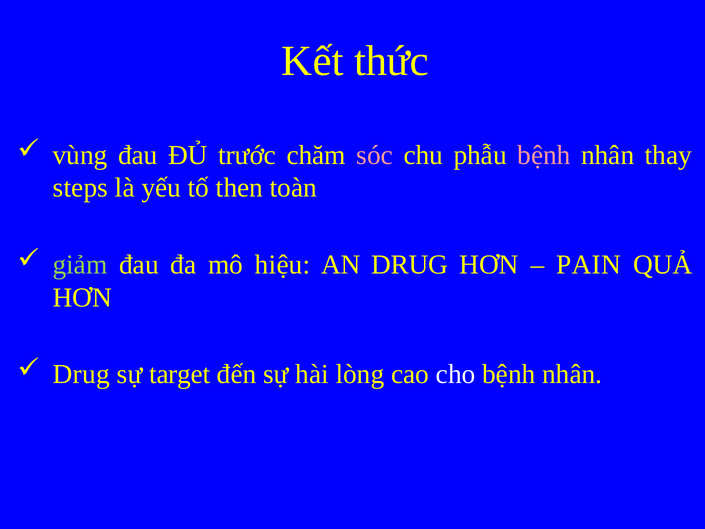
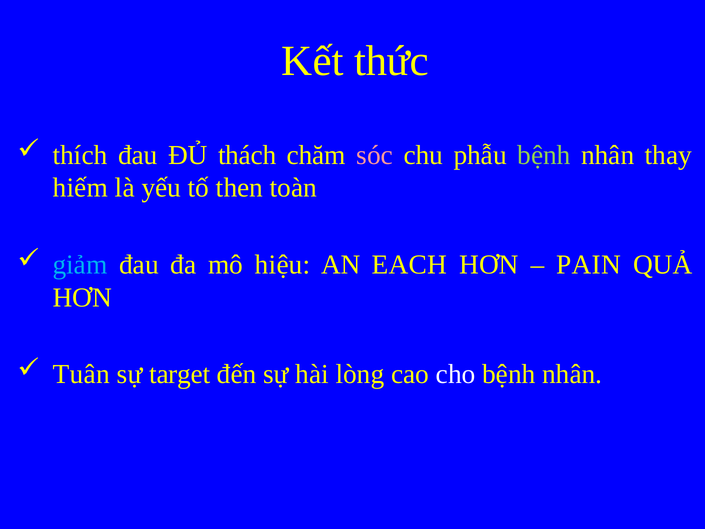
vùng: vùng -> thích (80, 155)
trước: trước -> thách (247, 155)
bệnh colour: pink -> light green (544, 155)
steps: steps -> hiếm (80, 188)
giảm colour: light green -> light blue (80, 265)
AN DRUG: DRUG -> EACH (410, 265)
Drug: Drug -> Tuân (81, 374)
